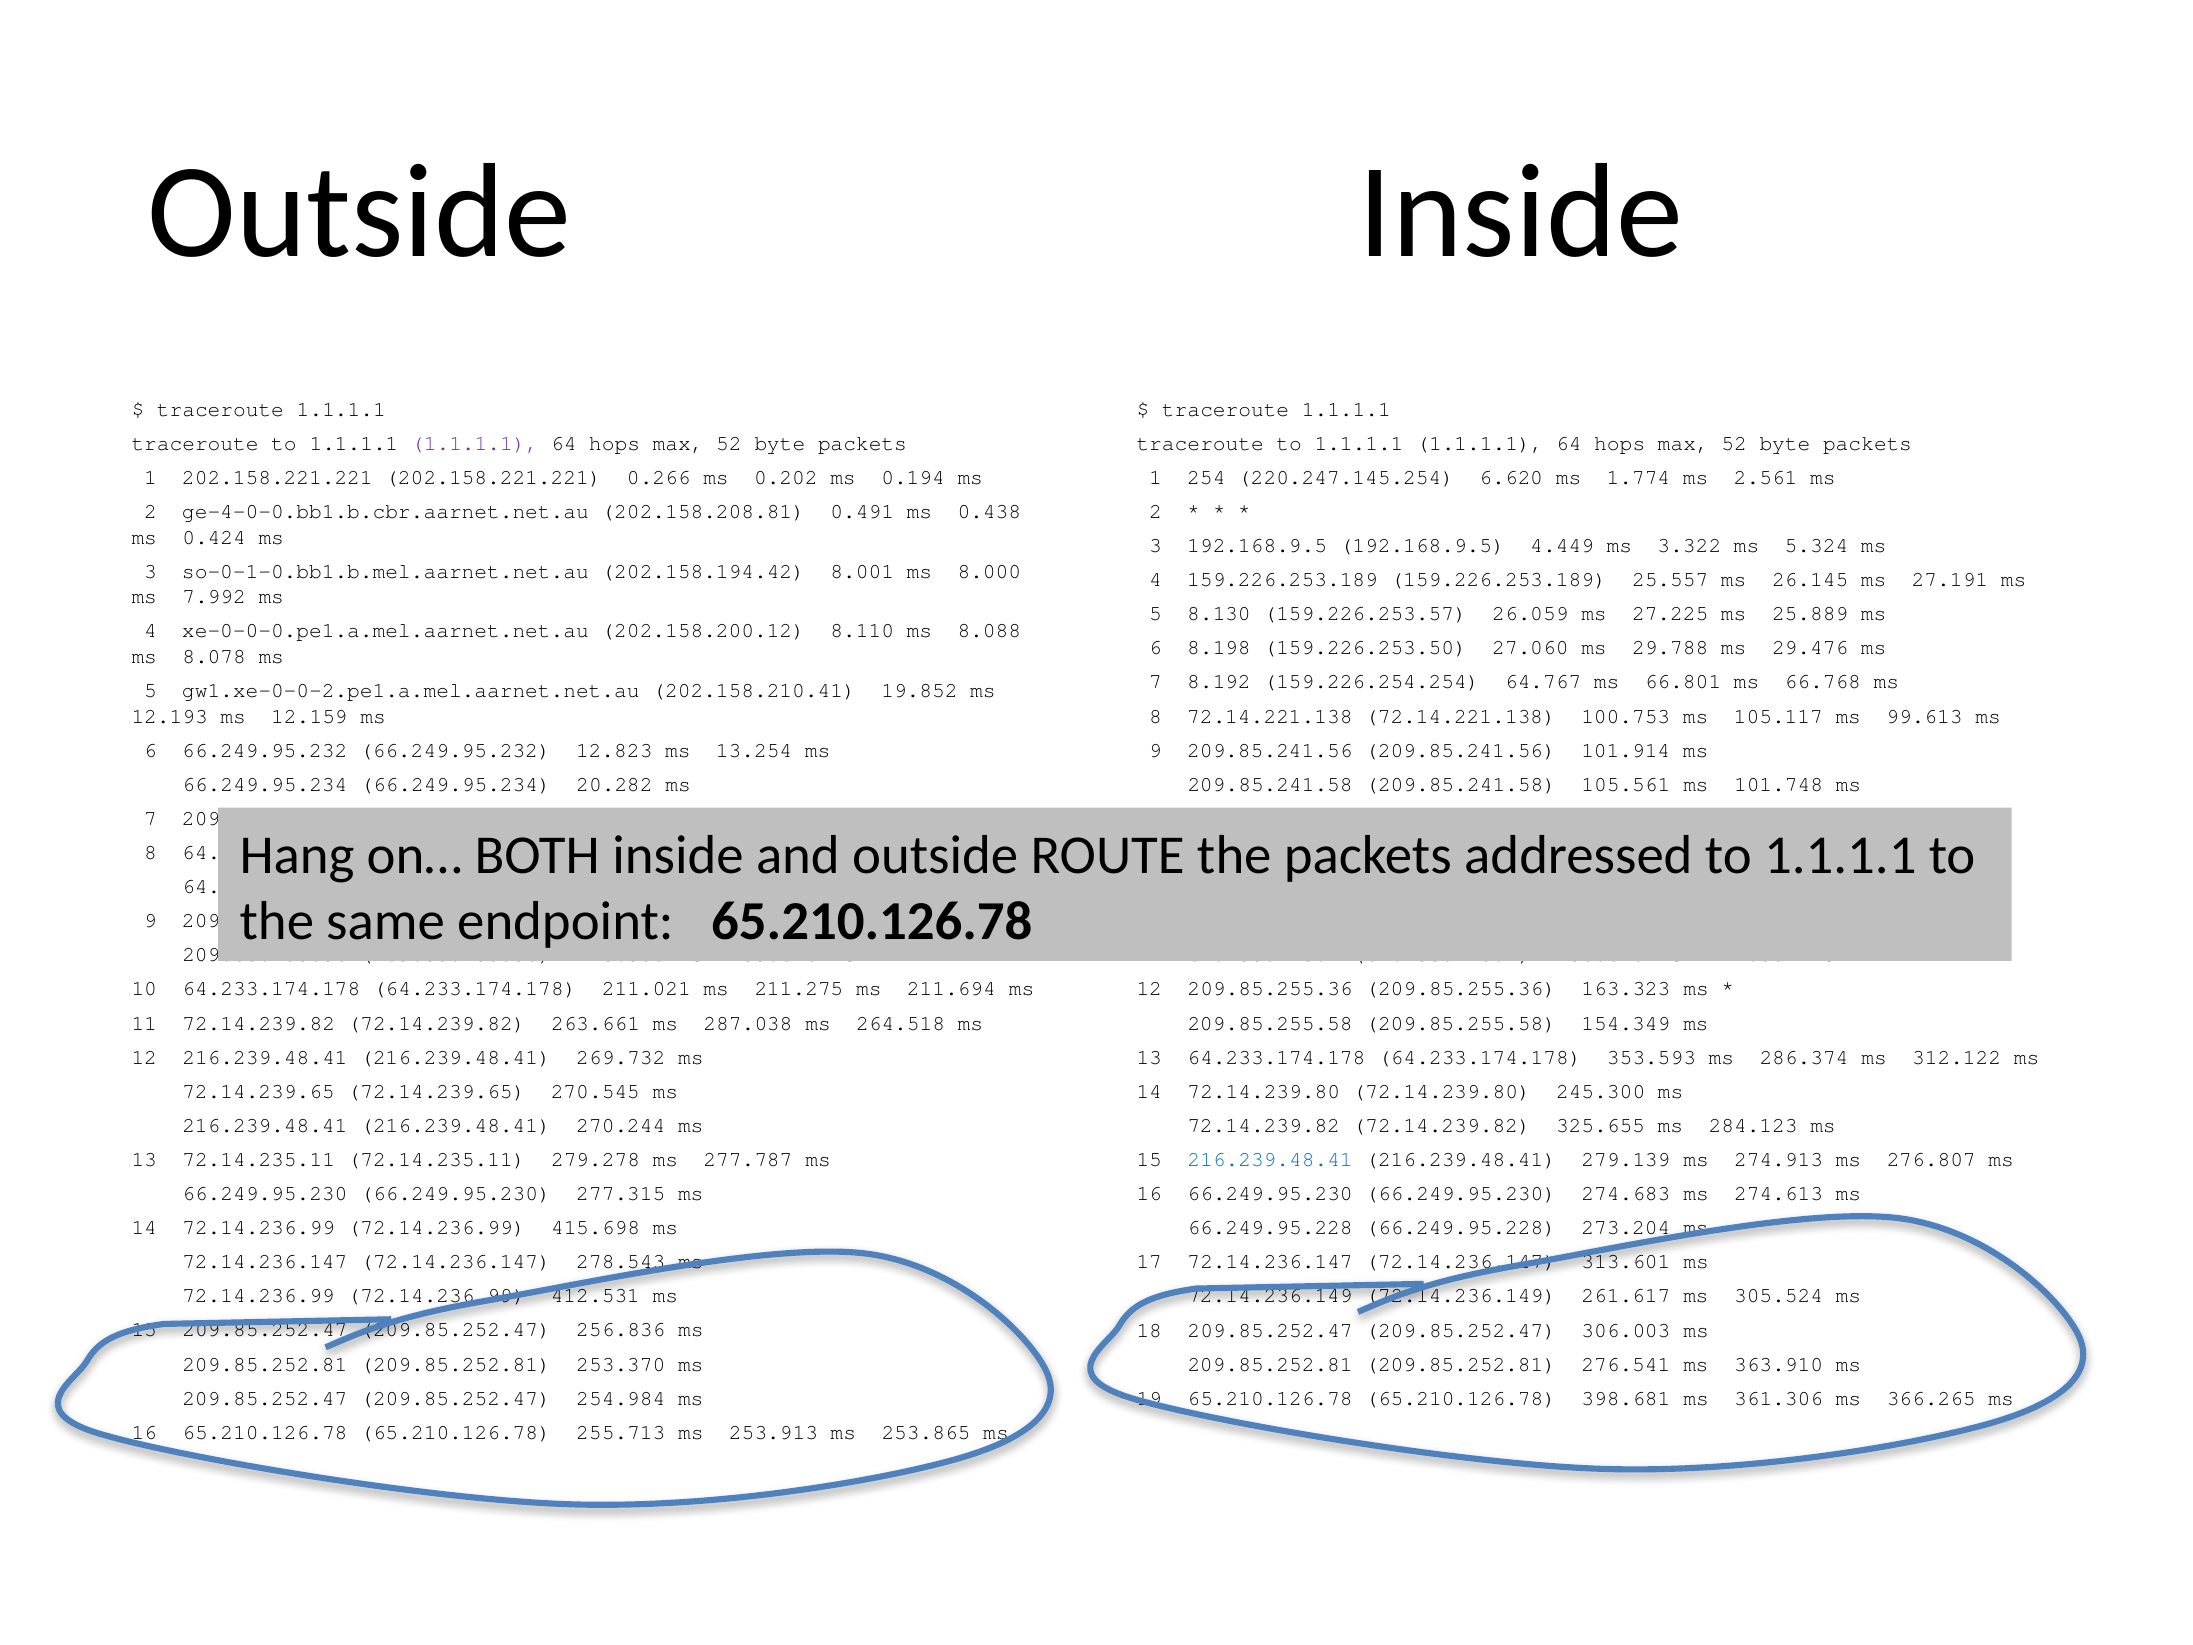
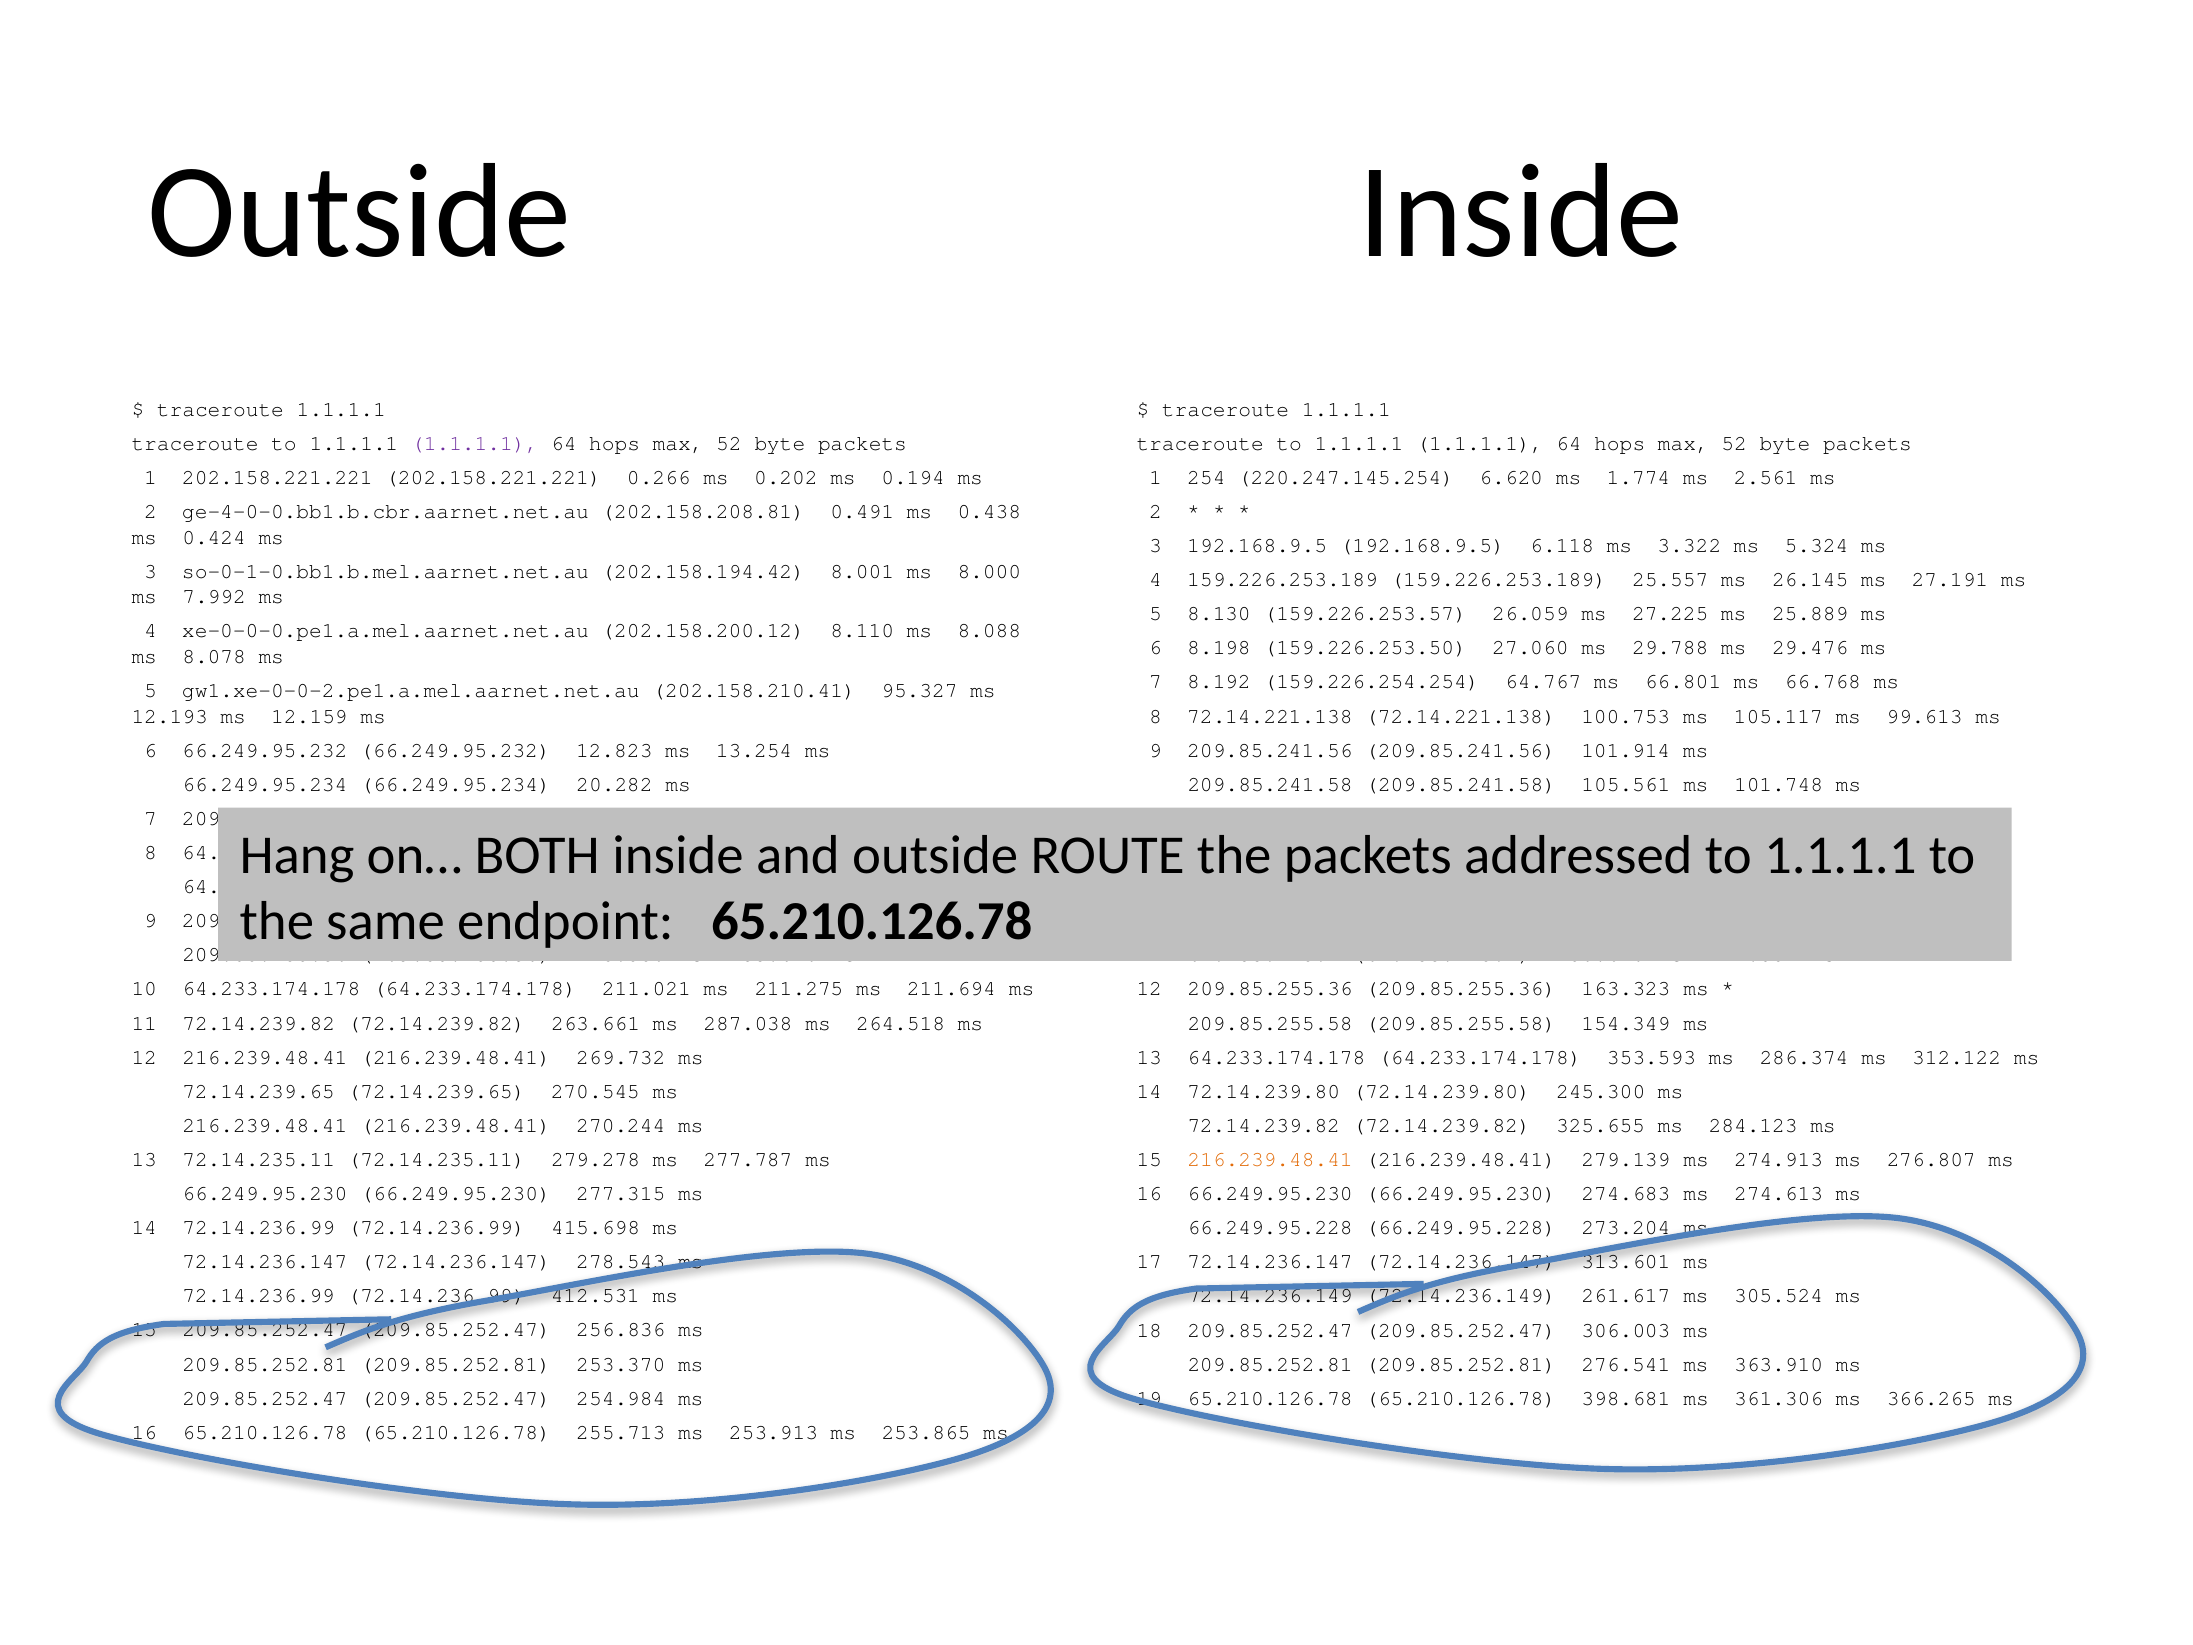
4.449: 4.449 -> 6.118 (1562, 545)
19.852: 19.852 -> 95.327 (920, 690)
216.239.48.41 colour: blue -> orange (1270, 1159)
